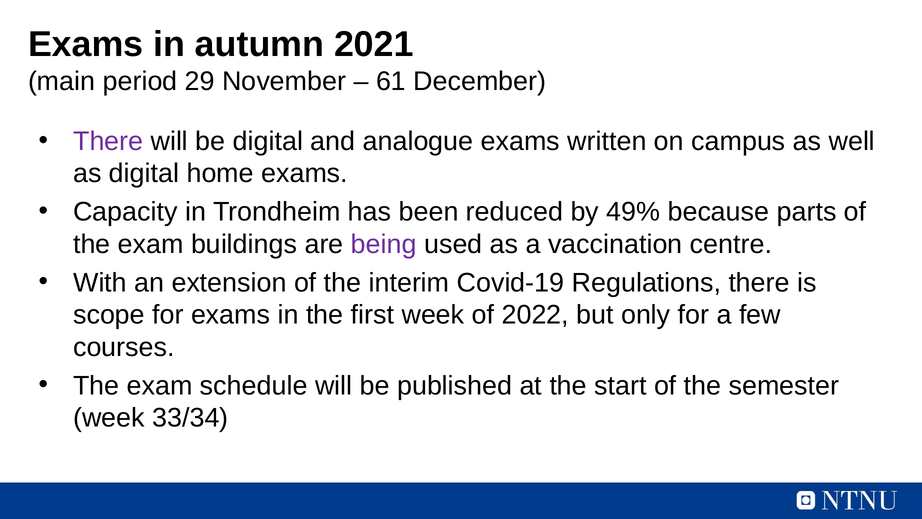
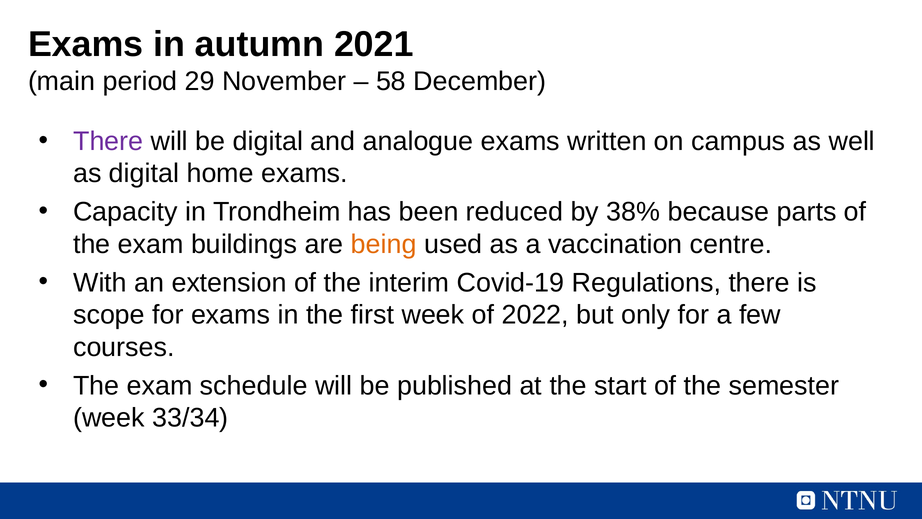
61: 61 -> 58 (391, 81)
49%: 49% -> 38% (633, 212)
being colour: purple -> orange (384, 244)
